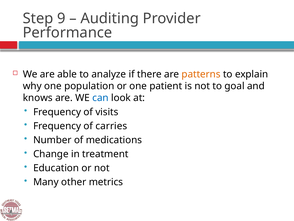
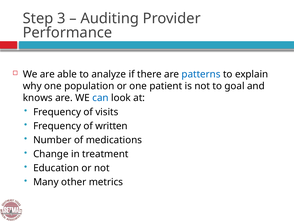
9: 9 -> 3 (61, 18)
patterns colour: orange -> blue (201, 74)
carries: carries -> written (111, 126)
